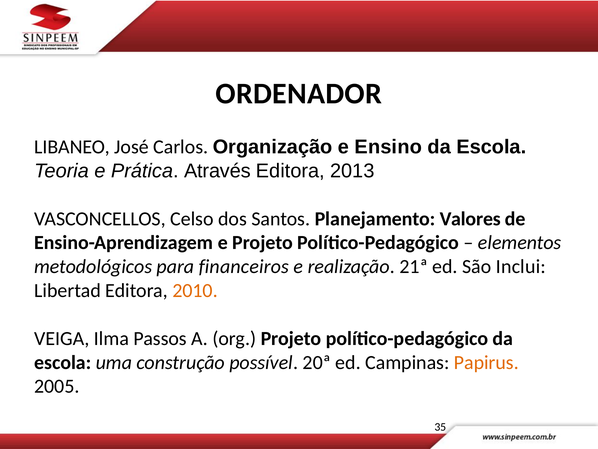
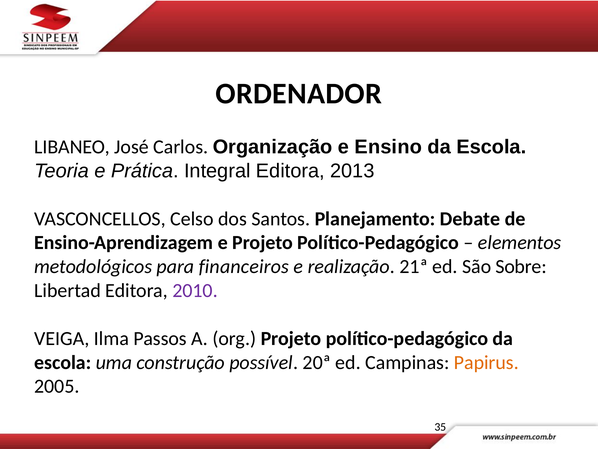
Através: Através -> Integral (217, 171)
Valores: Valores -> Debate (470, 219)
Inclui: Inclui -> Sobre (521, 266)
2010 colour: orange -> purple (195, 290)
